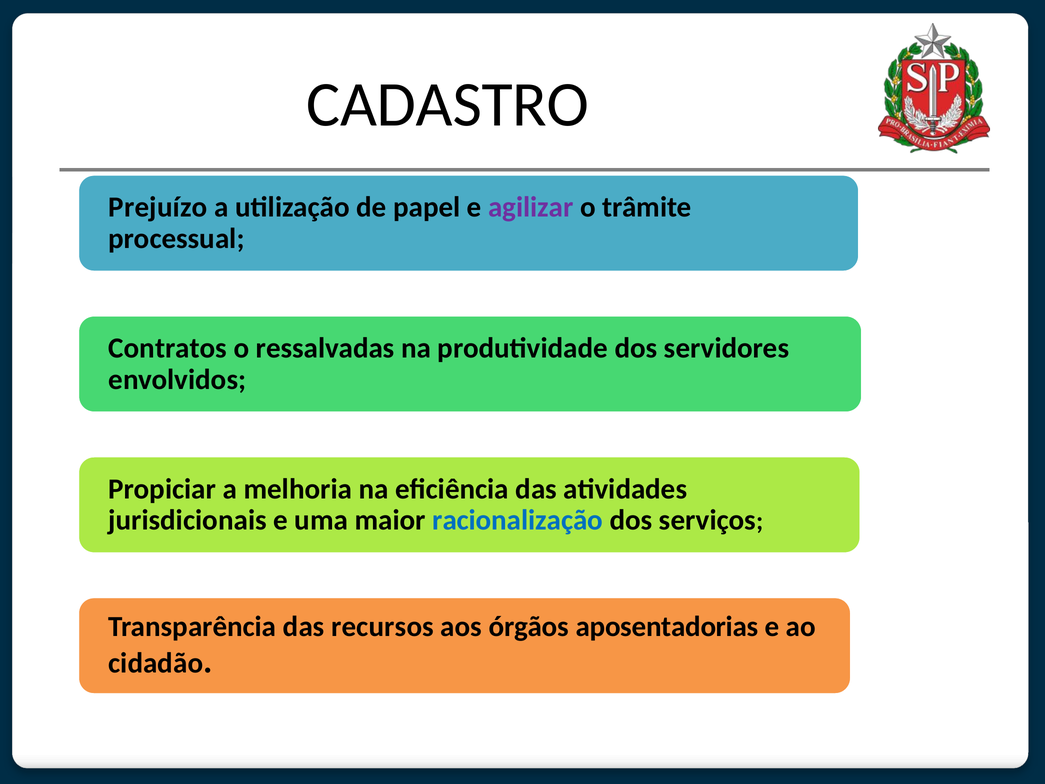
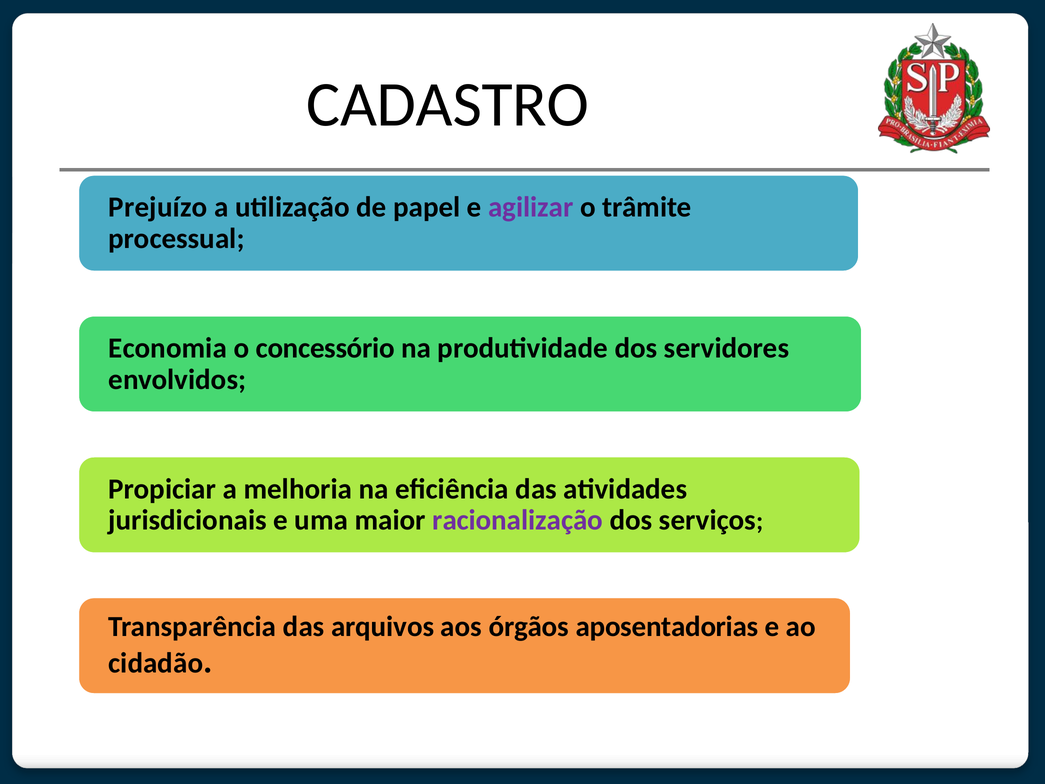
Contratos: Contratos -> Economia (168, 348)
ressalvadas: ressalvadas -> concessório (325, 348)
racionalização colour: blue -> purple (518, 520)
recursos: recursos -> arquivos (383, 627)
